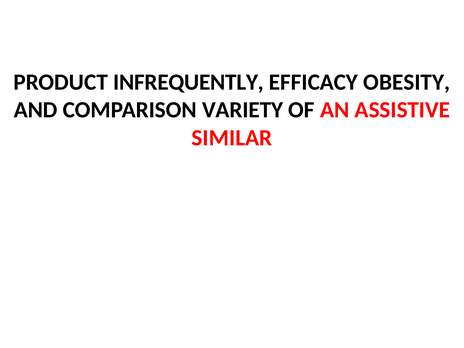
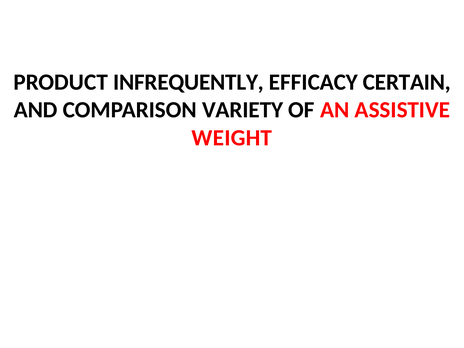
OBESITY: OBESITY -> CERTAIN (407, 82)
SIMILAR: SIMILAR -> WEIGHT (232, 138)
